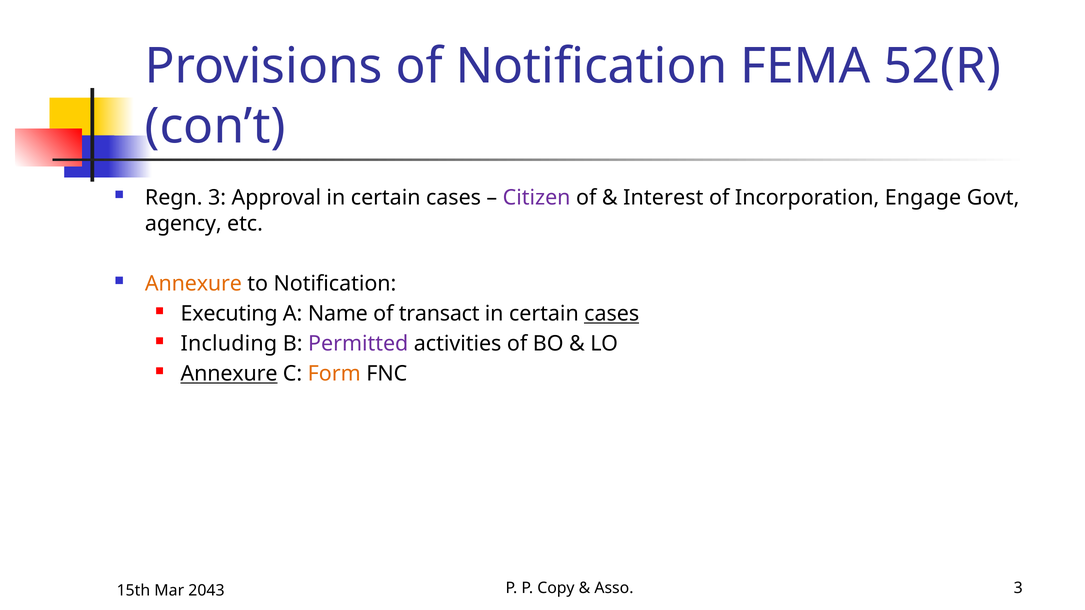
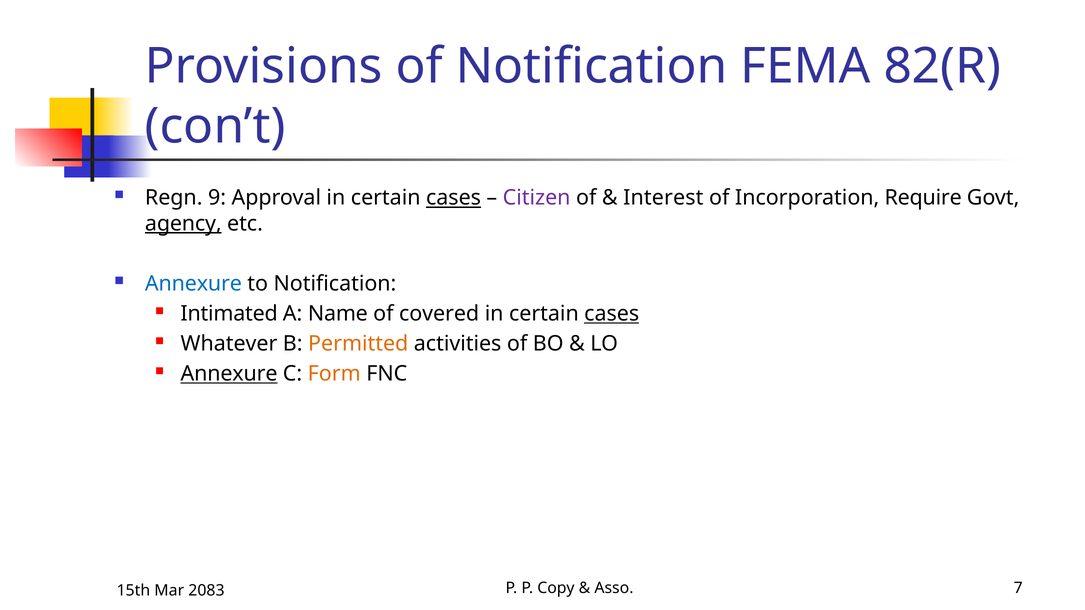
52(R: 52(R -> 82(R (942, 67)
Regn 3: 3 -> 9 (217, 198)
cases underline: none -> present (454, 198)
Engage: Engage -> Require (923, 198)
agency underline: none -> present (183, 224)
Annexure colour: orange -> blue (193, 284)
Executing: Executing -> Intimated (229, 314)
transact: transact -> covered (439, 314)
Including: Including -> Whatever (229, 344)
Permitted colour: purple -> orange (358, 344)
Asso 3: 3 -> 7 (1018, 588)
2043: 2043 -> 2083 (206, 591)
